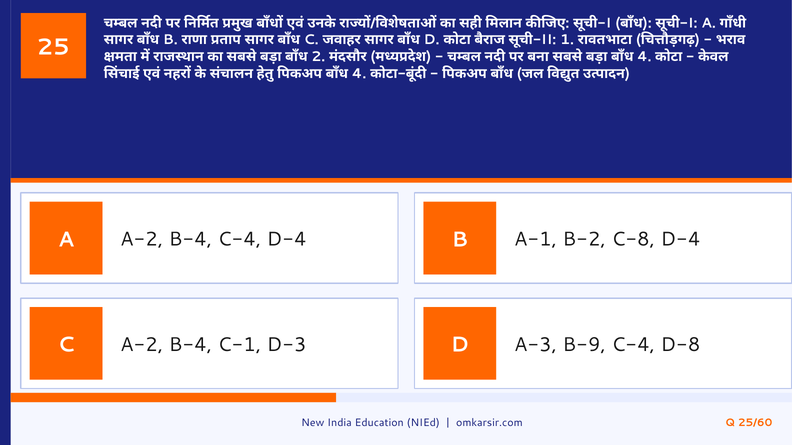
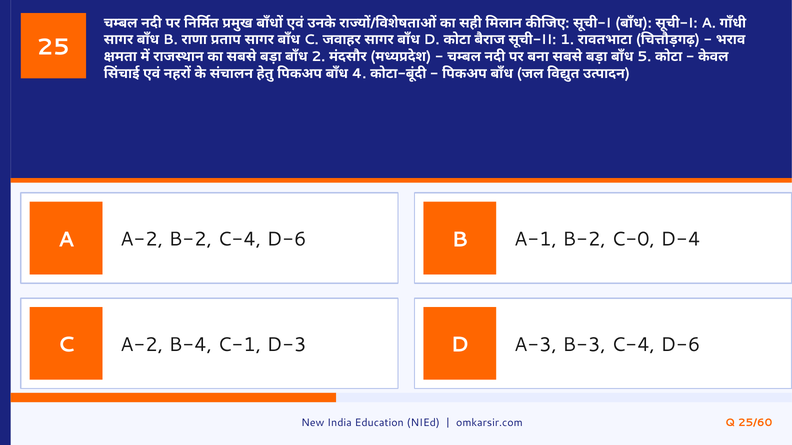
4: 4 -> 5 (644, 57)
A A-2 B-4: B-4 -> B-2 (190, 240)
D-4: D-4 -> D-6 (287, 240)
C-8: C-8 -> C-0 (633, 240)
B-9: B-9 -> B-3 (584, 345)
D-8: D-8 -> D-6 (680, 345)
